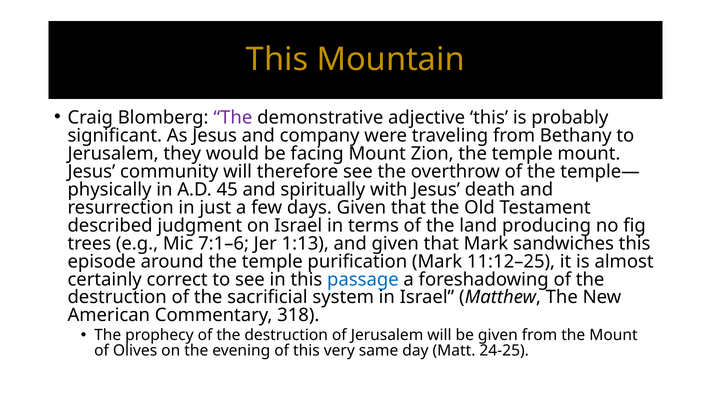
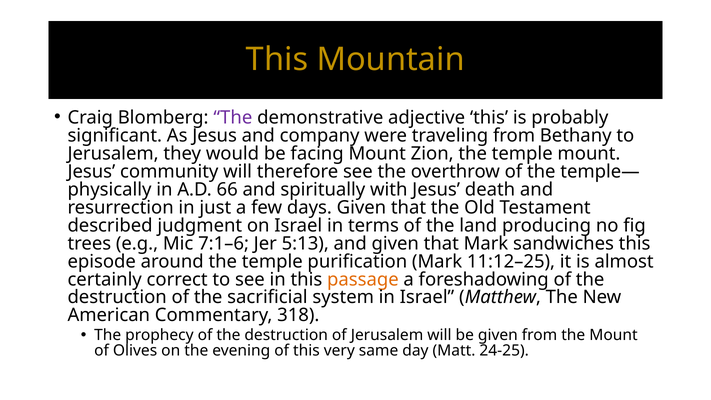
45: 45 -> 66 (227, 189)
1:13: 1:13 -> 5:13 (305, 243)
passage colour: blue -> orange (363, 279)
